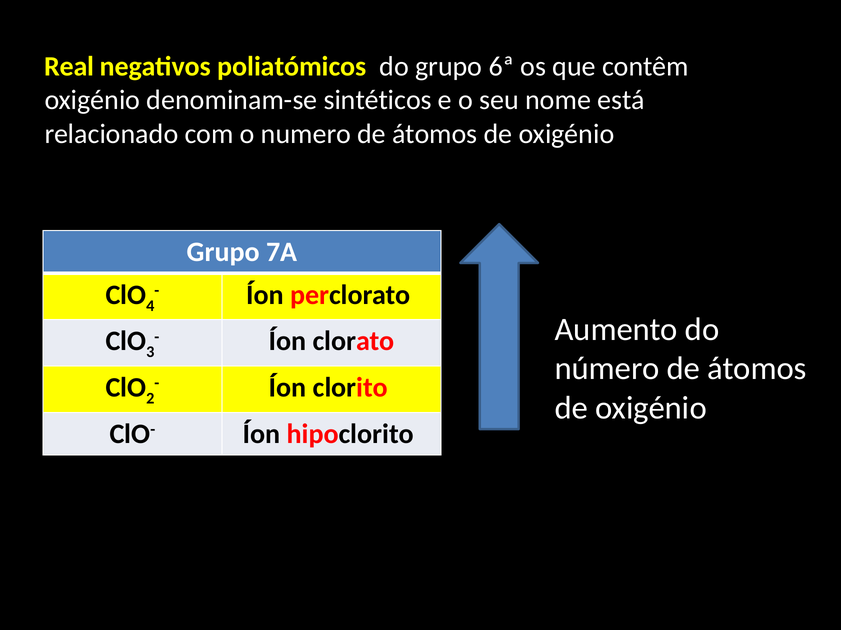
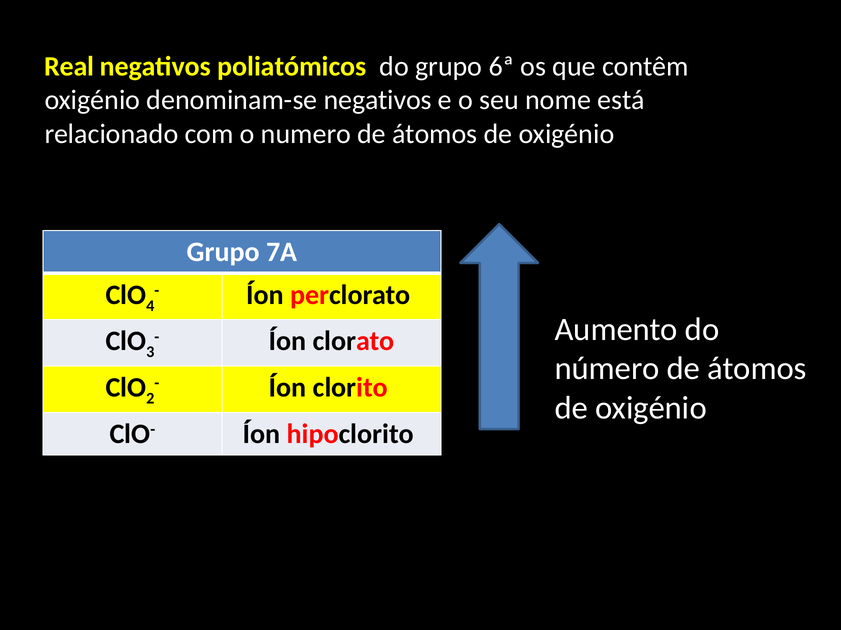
denominam-se sintéticos: sintéticos -> negativos (378, 100)
